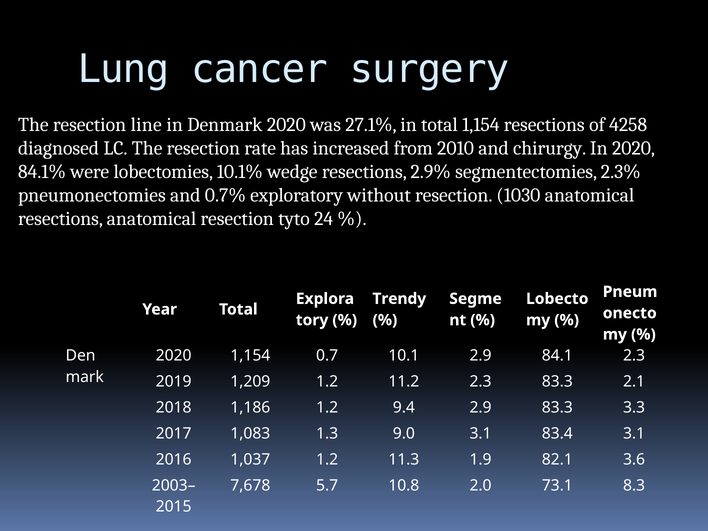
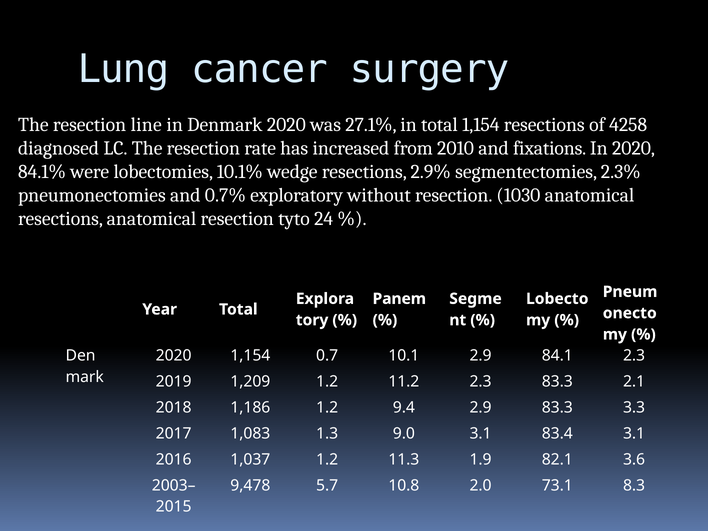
chirurgy: chirurgy -> fixations (550, 148)
Trendy: Trendy -> Panem (399, 299)
7,678: 7,678 -> 9,478 (250, 485)
